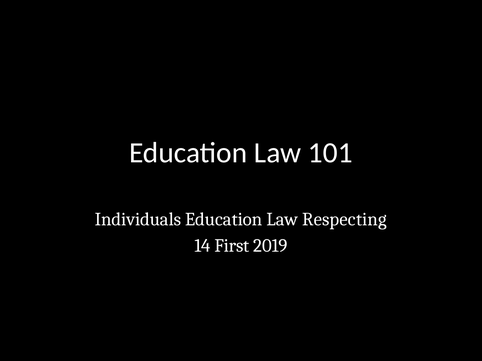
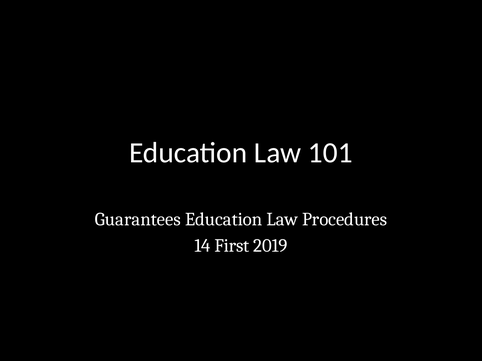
Individuals: Individuals -> Guarantees (138, 220)
Respecting: Respecting -> Procedures (345, 220)
